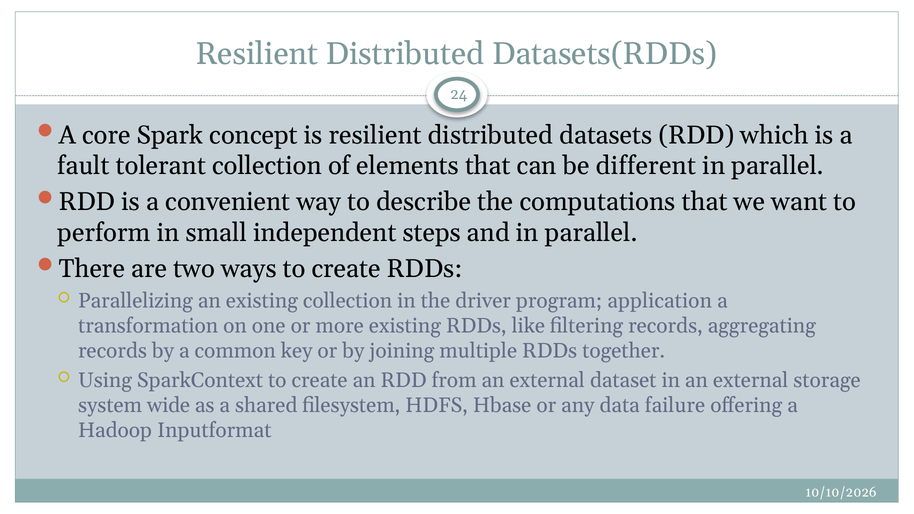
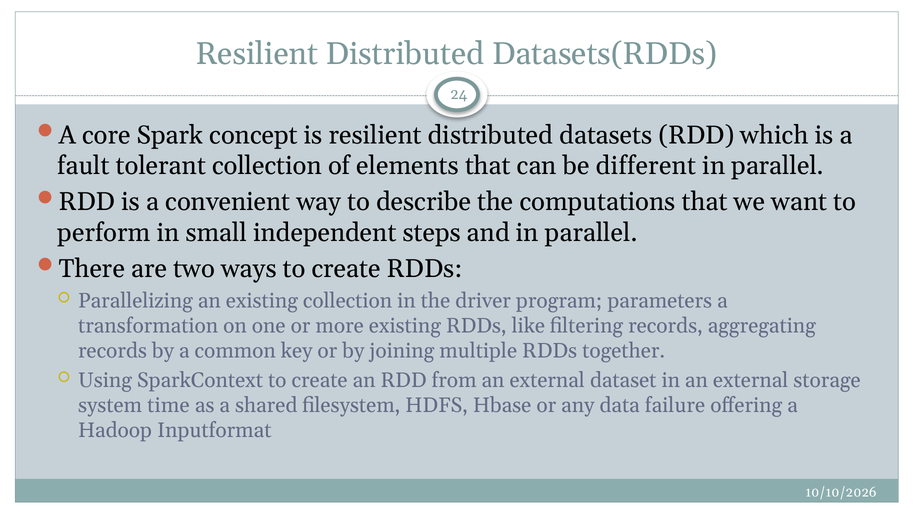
application: application -> parameters (660, 301)
wide: wide -> time (168, 405)
